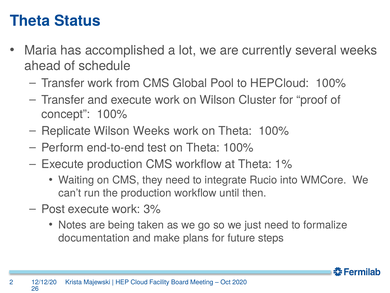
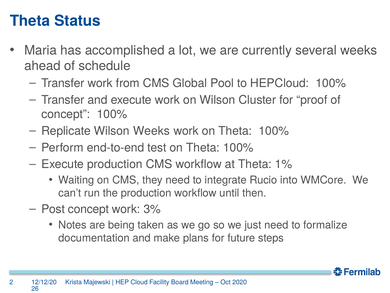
Post execute: execute -> concept (88, 209)
